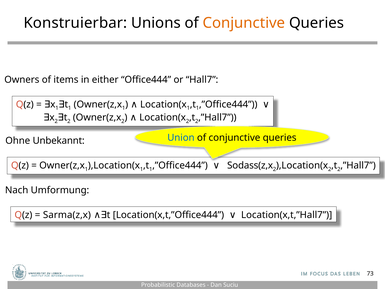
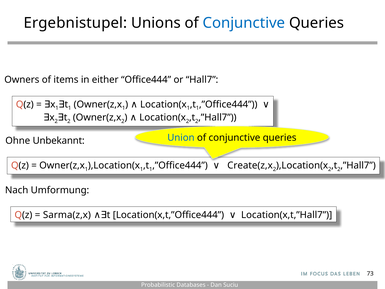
Konstruierbar: Konstruierbar -> Ergebnistupel (75, 23)
Conjunctive colour: orange -> blue (244, 23)
Sodass(z,x: Sodass(z,x -> Create(z,x (250, 165)
